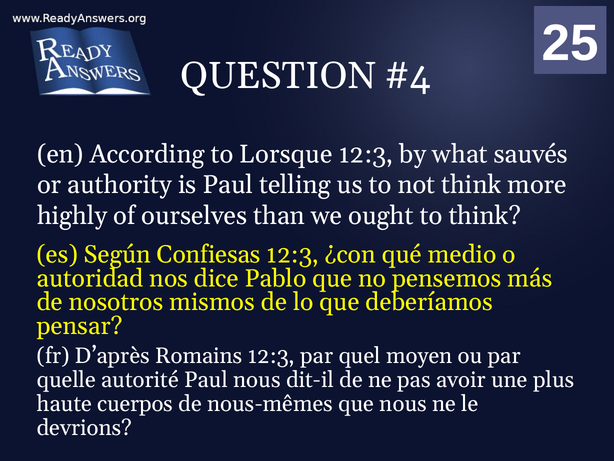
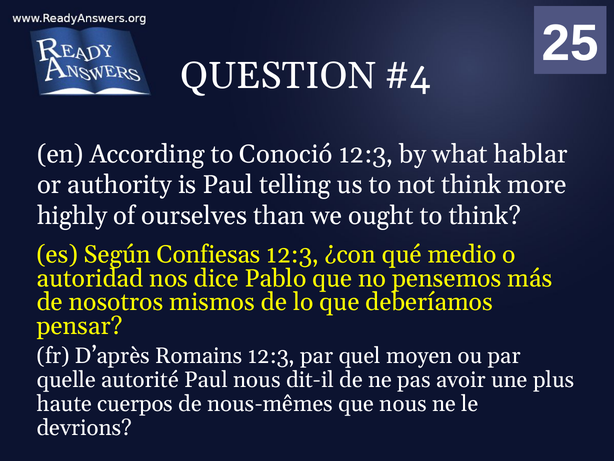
Lorsque: Lorsque -> Conoció (286, 154)
sauvés: sauvés -> hablar (531, 154)
